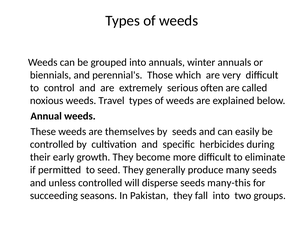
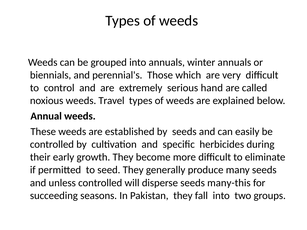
often: often -> hand (212, 88)
themselves: themselves -> established (130, 132)
